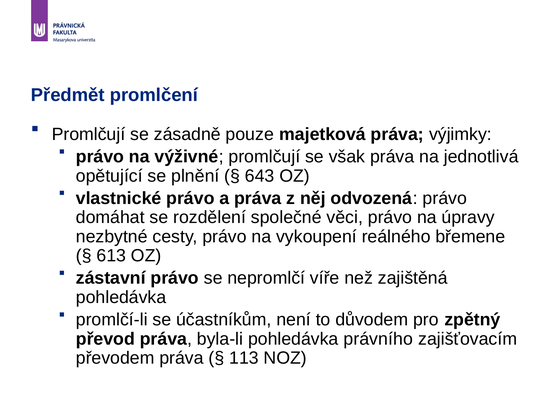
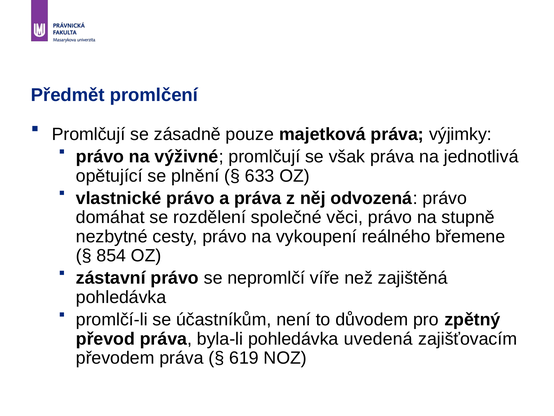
643: 643 -> 633 (260, 176)
úpravy: úpravy -> stupně (468, 217)
613: 613 -> 854 (111, 255)
právního: právního -> uvedená (378, 338)
113: 113 -> 619 (244, 358)
